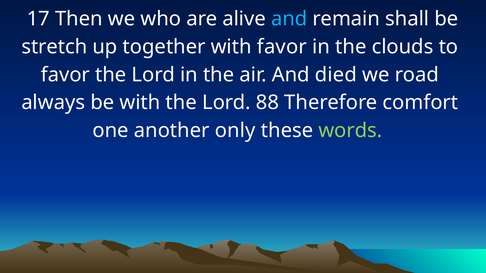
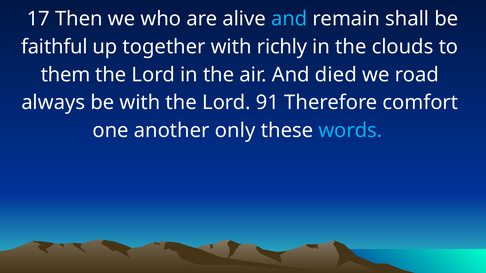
stretch: stretch -> faithful (54, 47)
with favor: favor -> richly (282, 47)
favor: favor -> them (66, 75)
88: 88 -> 91 (268, 103)
words colour: light green -> light blue (350, 131)
